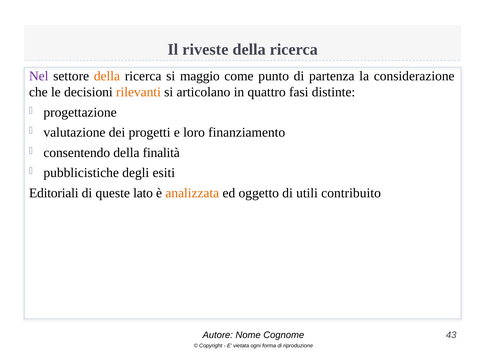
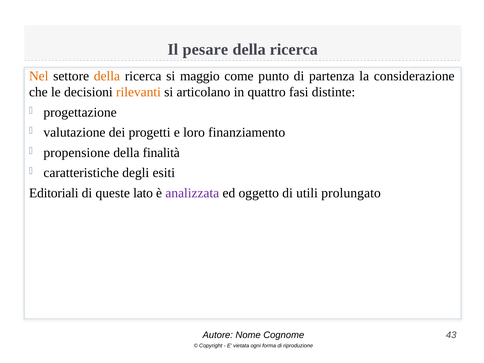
riveste: riveste -> pesare (205, 50)
Nel colour: purple -> orange (39, 76)
consentendo: consentendo -> propensione (77, 153)
pubblicistiche: pubblicistiche -> caratteristiche (81, 173)
analizzata colour: orange -> purple (192, 193)
contribuito: contribuito -> prolungato (351, 193)
